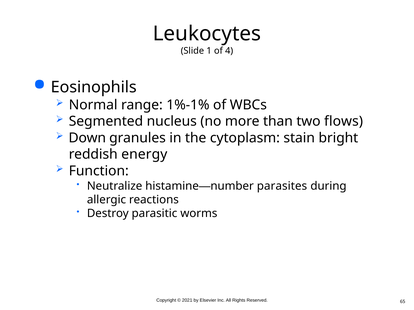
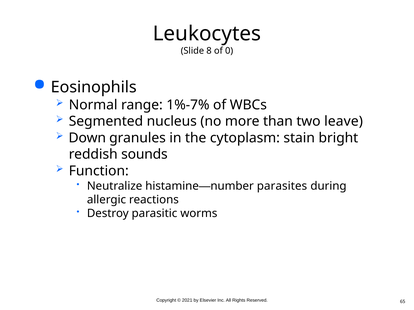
1: 1 -> 8 (209, 51)
4: 4 -> 0 (229, 51)
1%-1%: 1%-1% -> 1%-7% (188, 105)
flows: flows -> leave (344, 122)
energy: energy -> sounds (144, 155)
